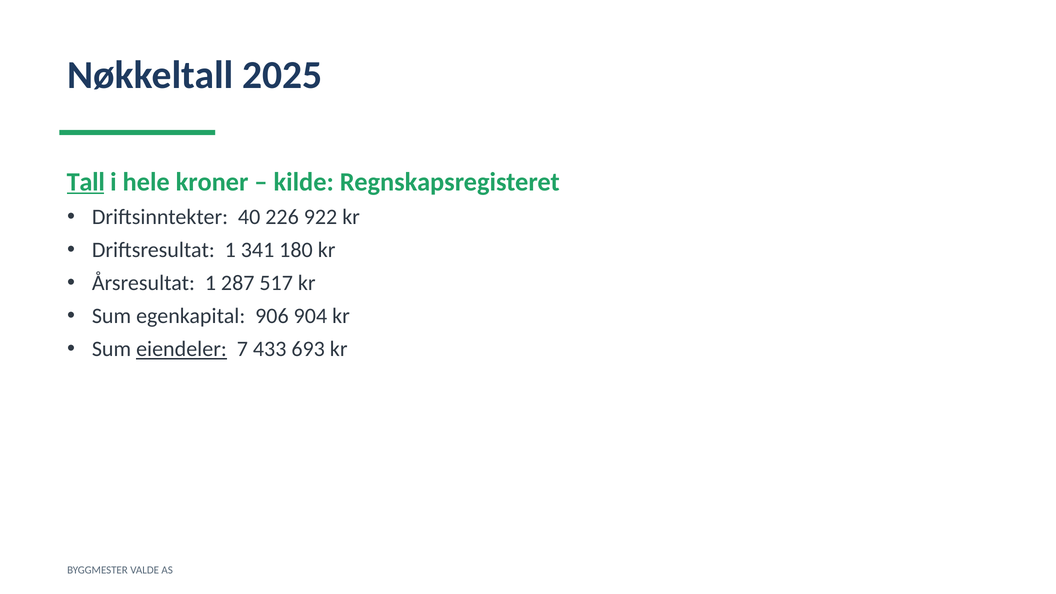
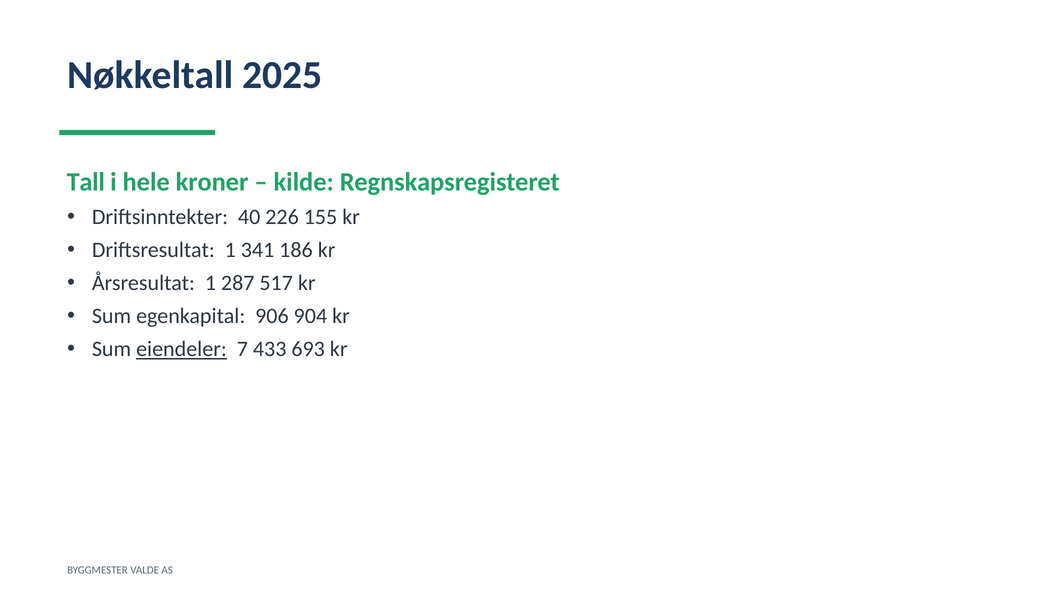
Tall underline: present -> none (86, 182)
922: 922 -> 155 (321, 217)
180: 180 -> 186 (296, 250)
